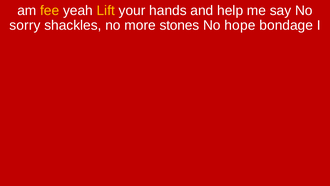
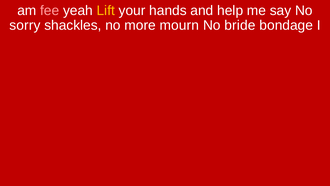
fee colour: yellow -> pink (50, 10)
stones: stones -> mourn (179, 25)
hope: hope -> bride (240, 25)
